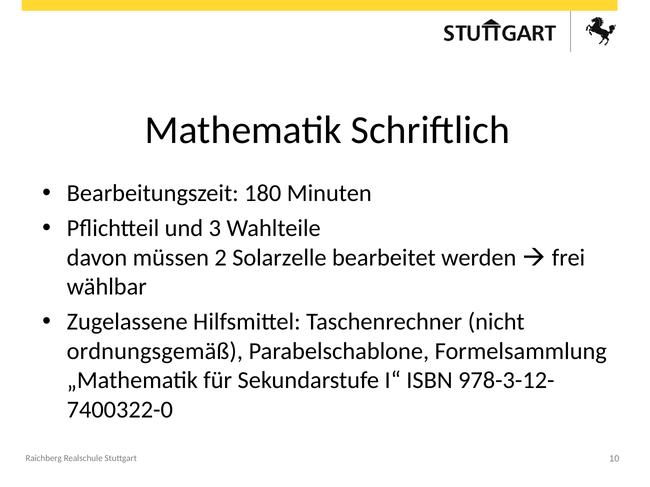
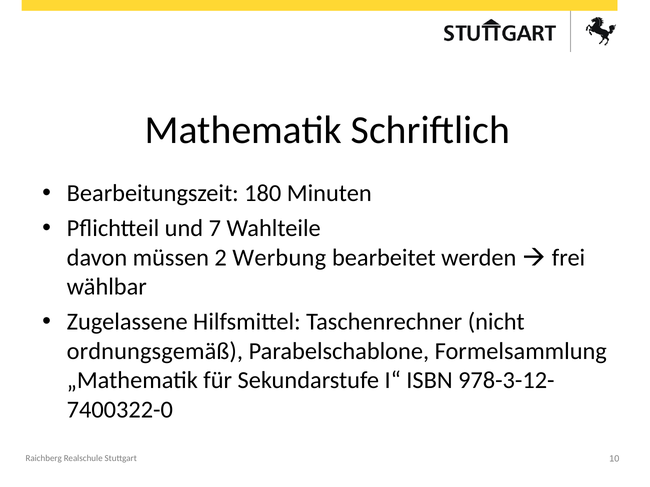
3: 3 -> 7 (215, 229)
Solarzelle: Solarzelle -> Werbung (279, 258)
